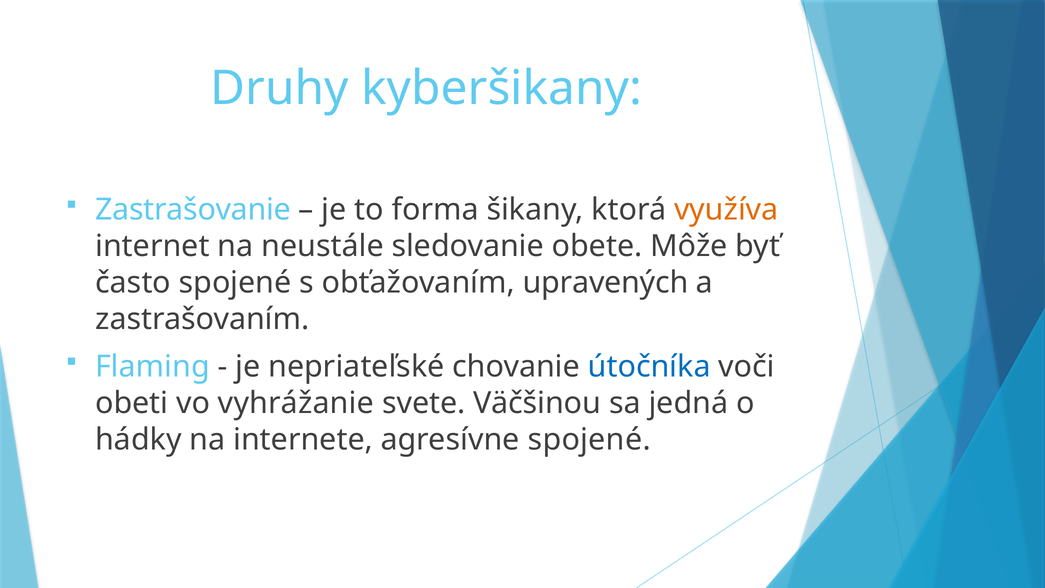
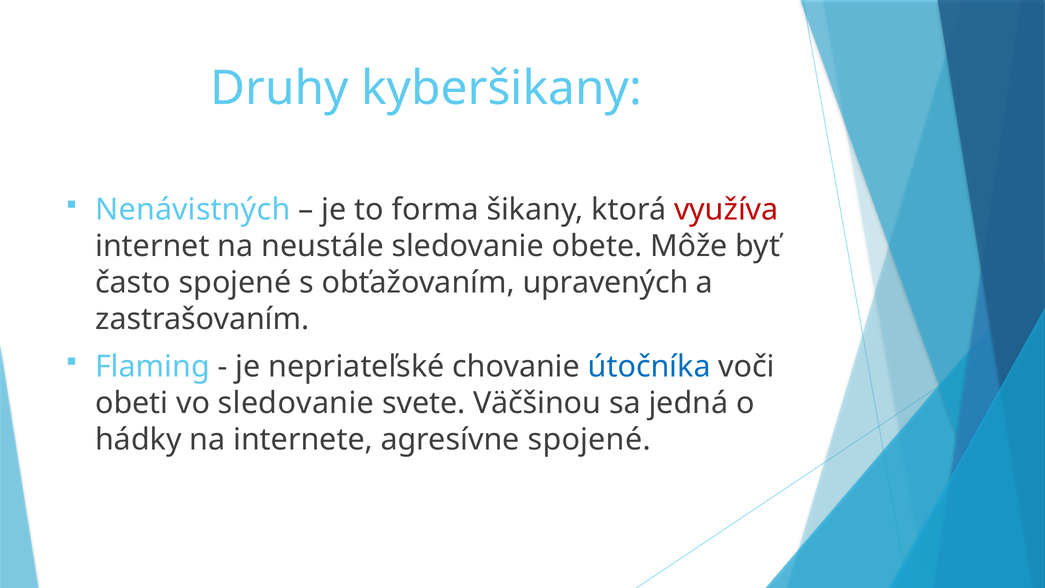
Zastrašovanie: Zastrašovanie -> Nenávistných (193, 209)
využíva colour: orange -> red (726, 209)
vo vyhrážanie: vyhrážanie -> sledovanie (296, 403)
